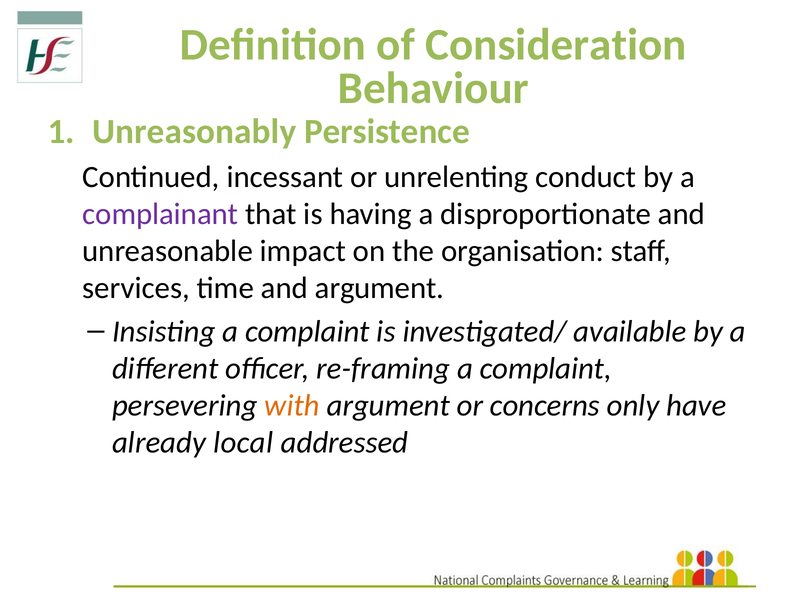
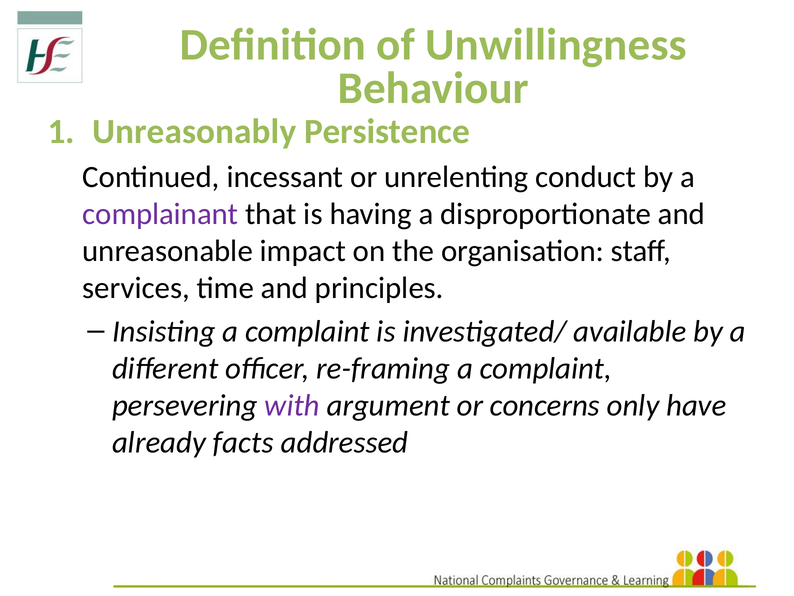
Consideration: Consideration -> Unwillingness (556, 45)
and argument: argument -> principles (379, 288)
with colour: orange -> purple (292, 405)
local: local -> facts (243, 442)
